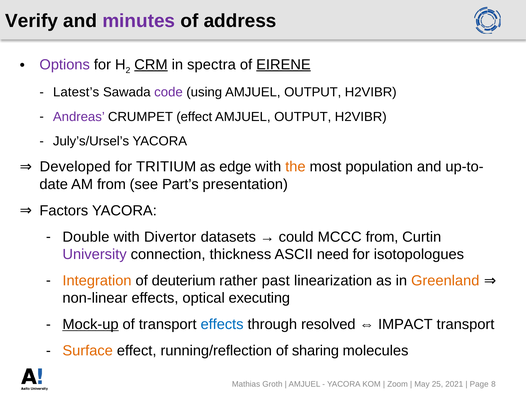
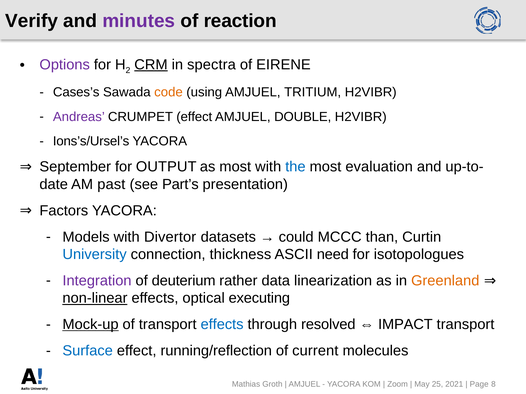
address: address -> reaction (240, 21)
EIRENE underline: present -> none (283, 65)
Latest’s: Latest’s -> Cases’s (76, 92)
code colour: purple -> orange (168, 92)
using AMJUEL OUTPUT: OUTPUT -> TRITIUM (313, 92)
OUTPUT: OUTPUT -> DOUBLE (303, 117)
July’s/Ursel’s: July’s/Ursel’s -> Ions’s/Ursel’s (91, 141)
Developed: Developed -> September (75, 167)
TRITIUM: TRITIUM -> OUTPUT (166, 167)
as edge: edge -> most (235, 167)
the colour: orange -> blue (295, 167)
population: population -> evaluation (379, 167)
AM from: from -> past (111, 185)
Double: Double -> Models (86, 237)
MCCC from: from -> than (382, 237)
University colour: purple -> blue (95, 255)
Integration colour: orange -> purple (97, 281)
past: past -> data (276, 281)
non-linear underline: none -> present (95, 299)
Surface colour: orange -> blue (88, 351)
sharing: sharing -> current (315, 351)
